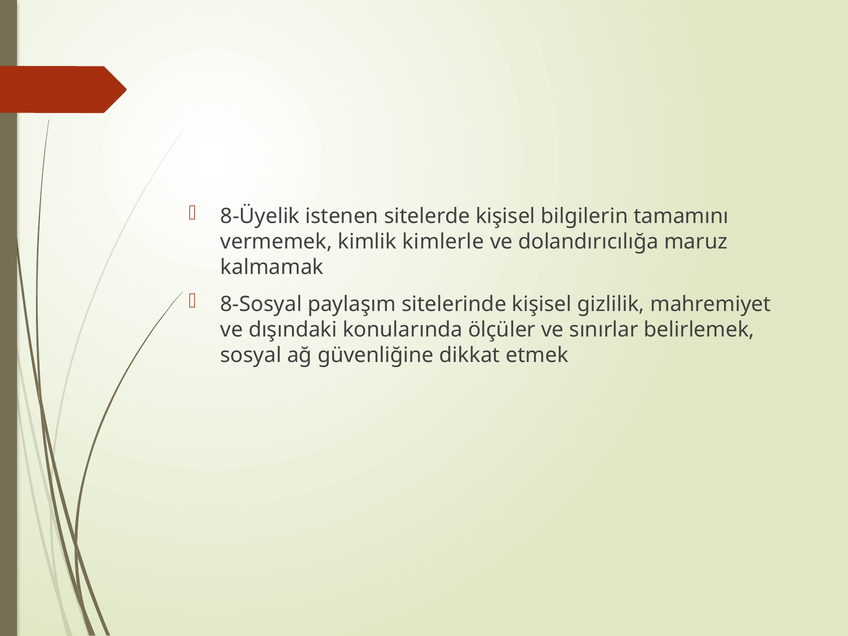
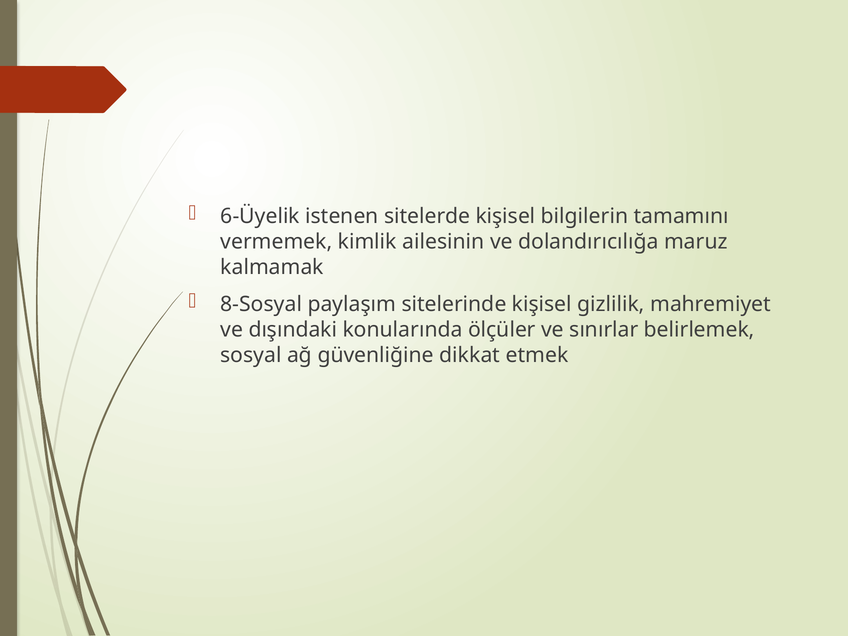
8-Üyelik: 8-Üyelik -> 6-Üyelik (260, 216)
kimlerle: kimlerle -> ailesinin (443, 242)
